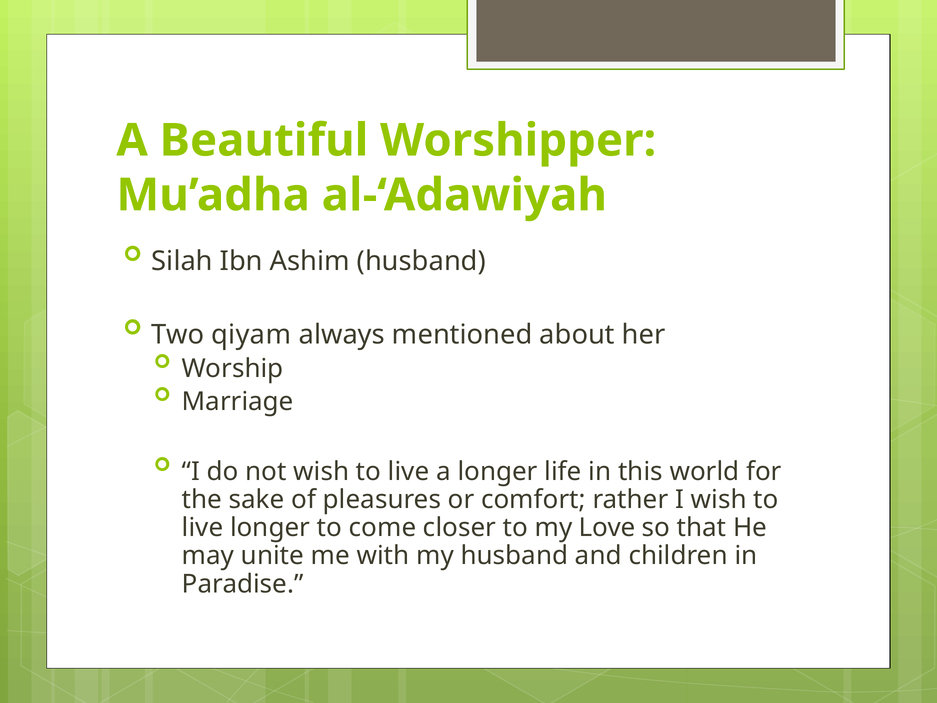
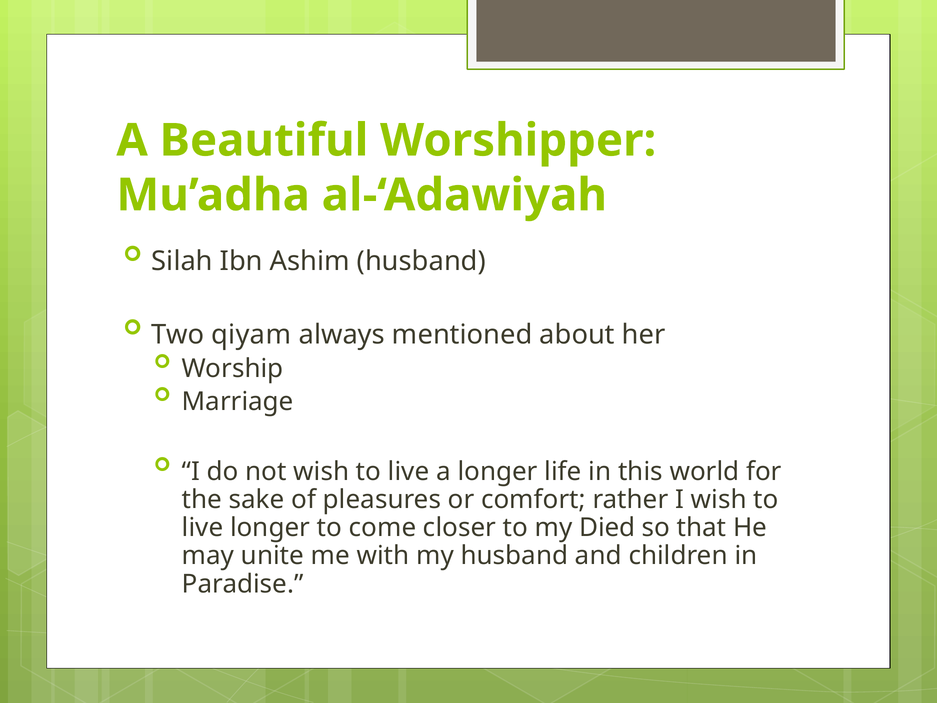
Love: Love -> Died (607, 527)
